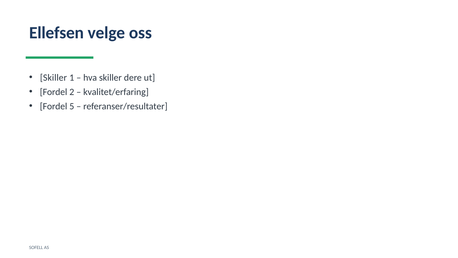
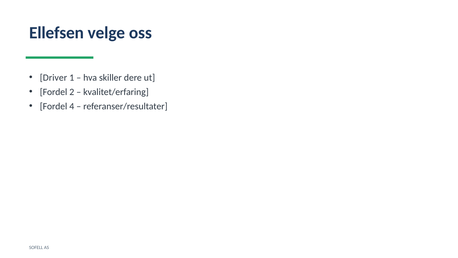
Skiller: Skiller -> Driver (54, 78)
5: 5 -> 4 (72, 106)
